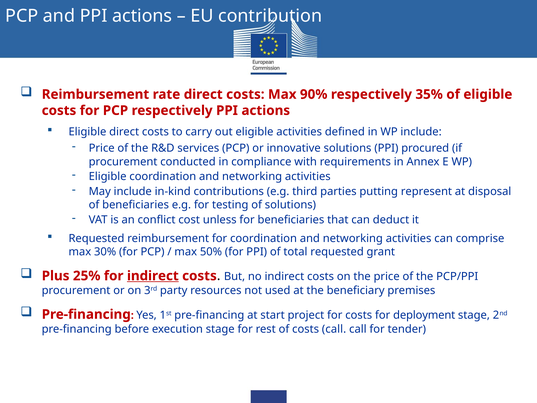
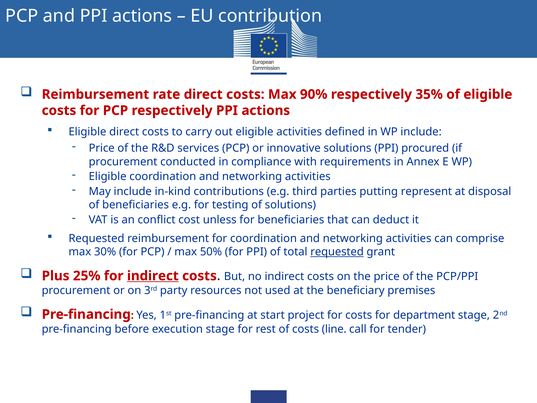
requested underline: none -> present (337, 252)
deployment: deployment -> department (424, 315)
costs call: call -> line (334, 329)
